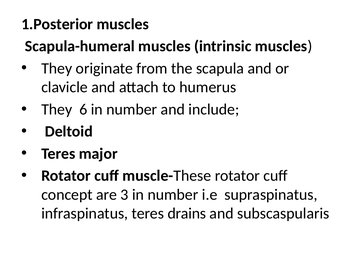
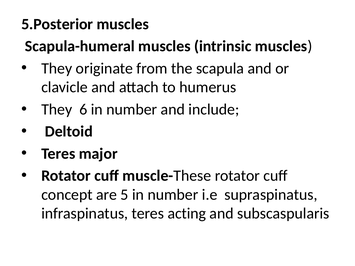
1.Posterior: 1.Posterior -> 5.Posterior (57, 24)
3: 3 -> 5 (124, 195)
drains: drains -> acting (187, 214)
